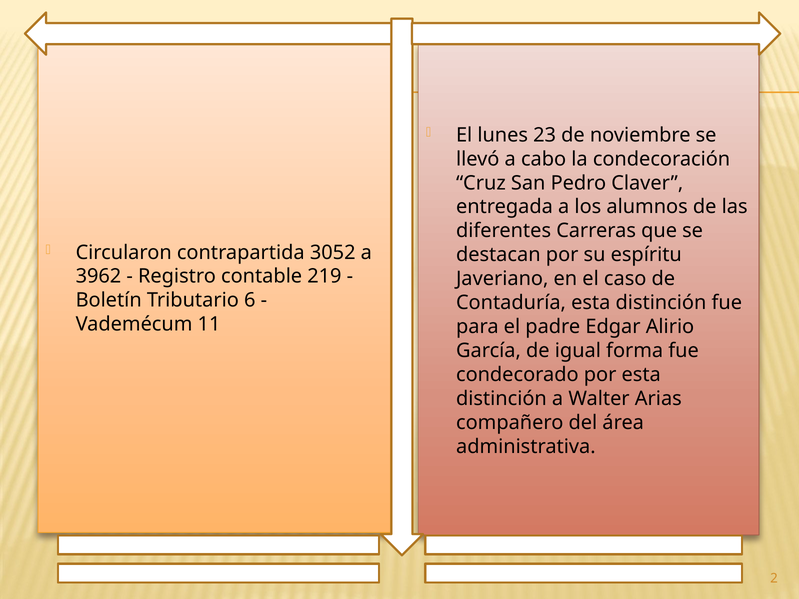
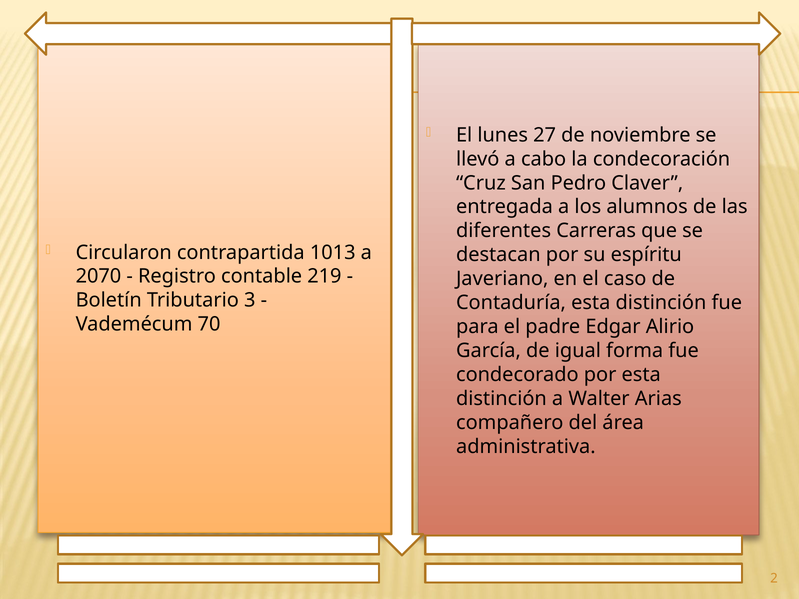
23: 23 -> 27 (545, 135)
3052: 3052 -> 1013 (333, 253)
3962: 3962 -> 2070 (98, 277)
6: 6 -> 3 (250, 300)
11: 11 -> 70 (209, 324)
